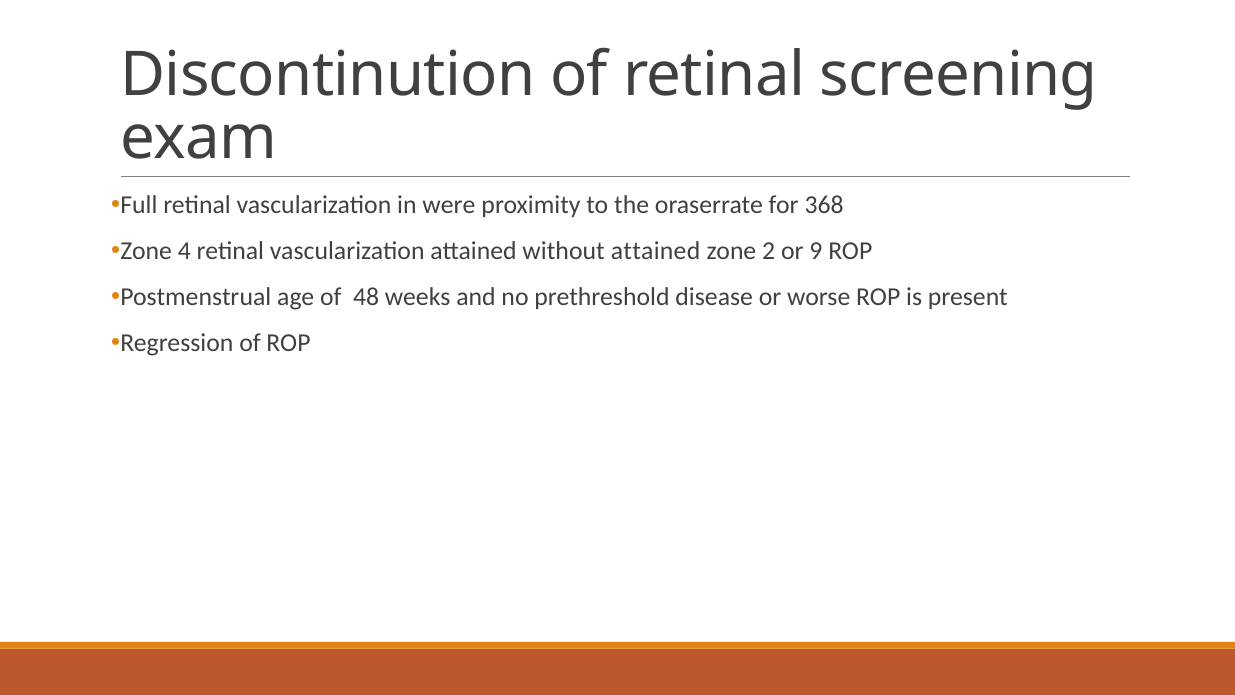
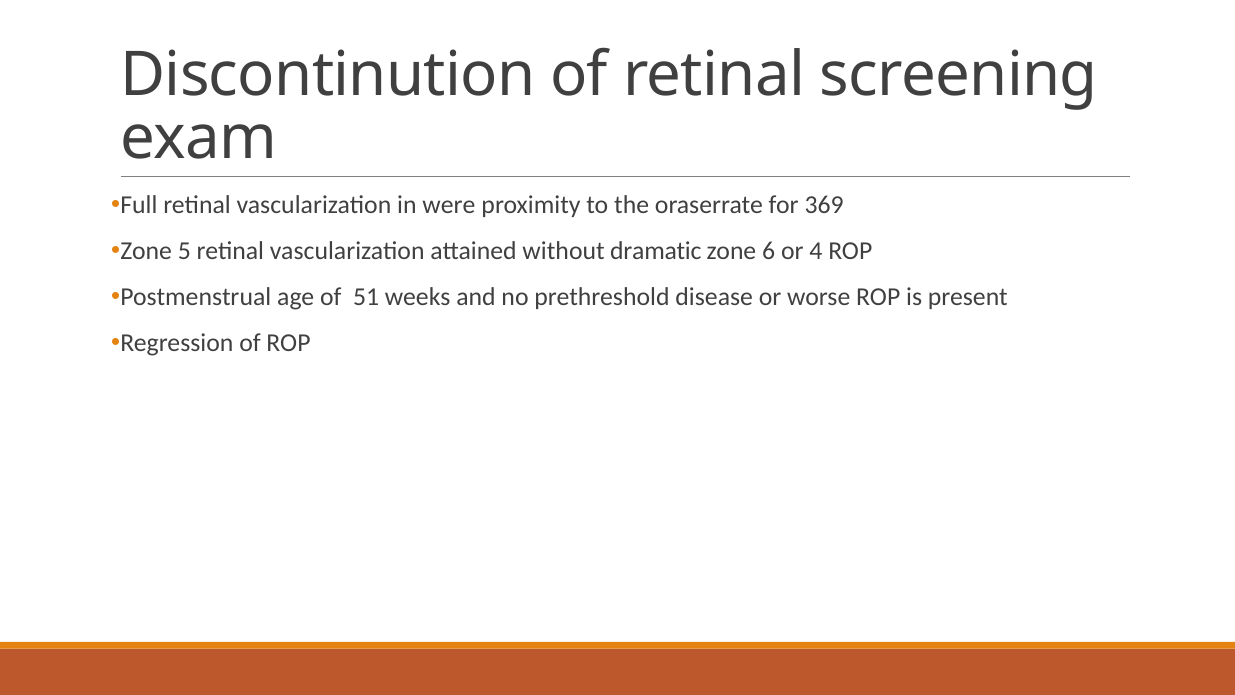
368: 368 -> 369 (824, 205)
4: 4 -> 5 (184, 251)
without attained: attained -> dramatic (656, 251)
2: 2 -> 6 (769, 251)
9: 9 -> 4 (816, 251)
48: 48 -> 51 (366, 297)
